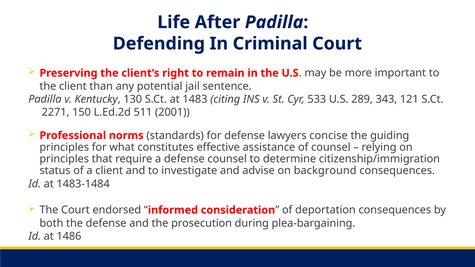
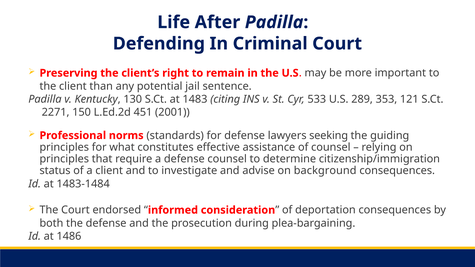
343: 343 -> 353 (386, 99)
511: 511 -> 451 (143, 112)
concise: concise -> seeking (329, 136)
